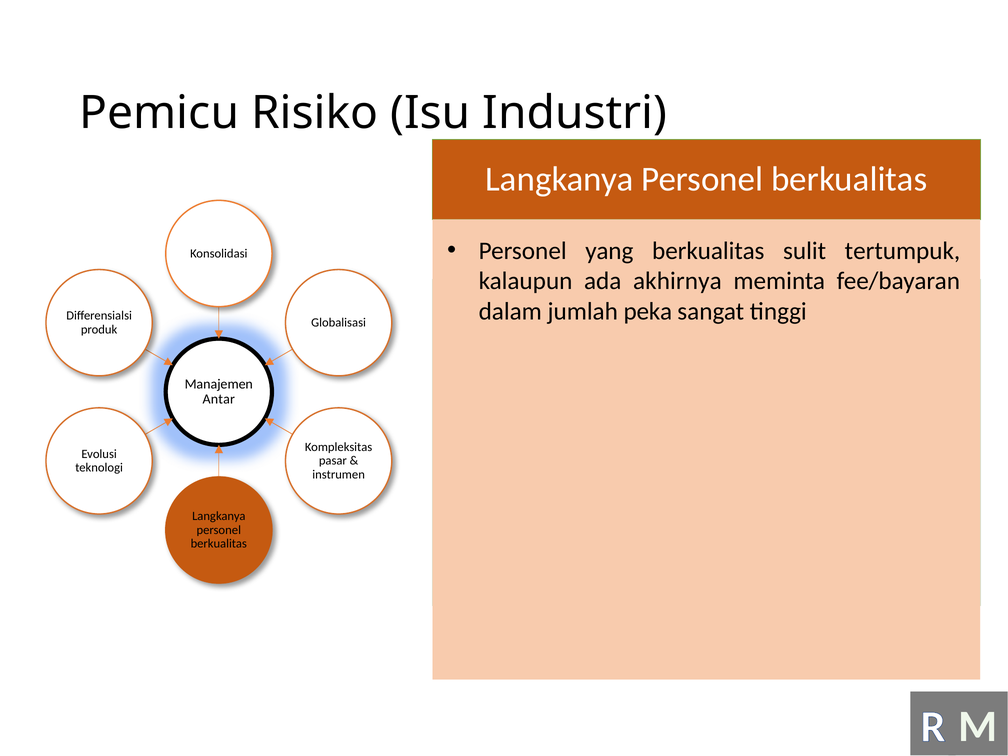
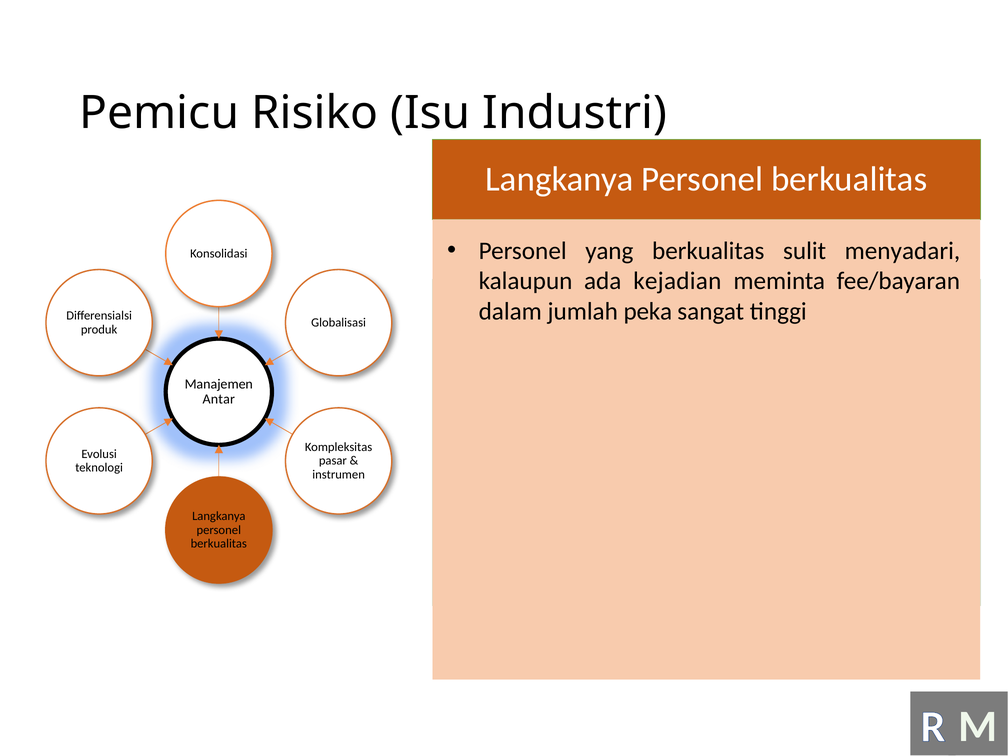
tertumpuk: tertumpuk -> menyadari (902, 251)
akhirnya: akhirnya -> kejadian (677, 281)
